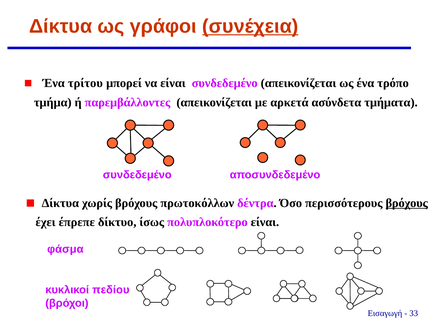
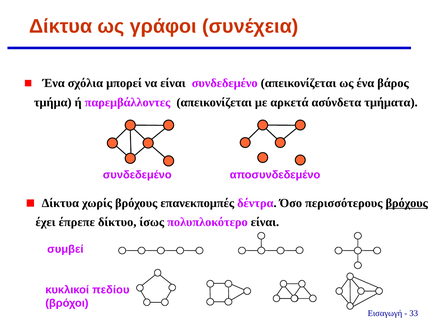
συνέχεια underline: present -> none (250, 26)
τρίτου: τρίτου -> σχόλια (85, 83)
τρόπο: τρόπο -> βάρος (393, 83)
πρωτοκόλλων: πρωτοκόλλων -> επανεκπομπές (197, 203)
φάσμα: φάσμα -> συμβεί (65, 250)
